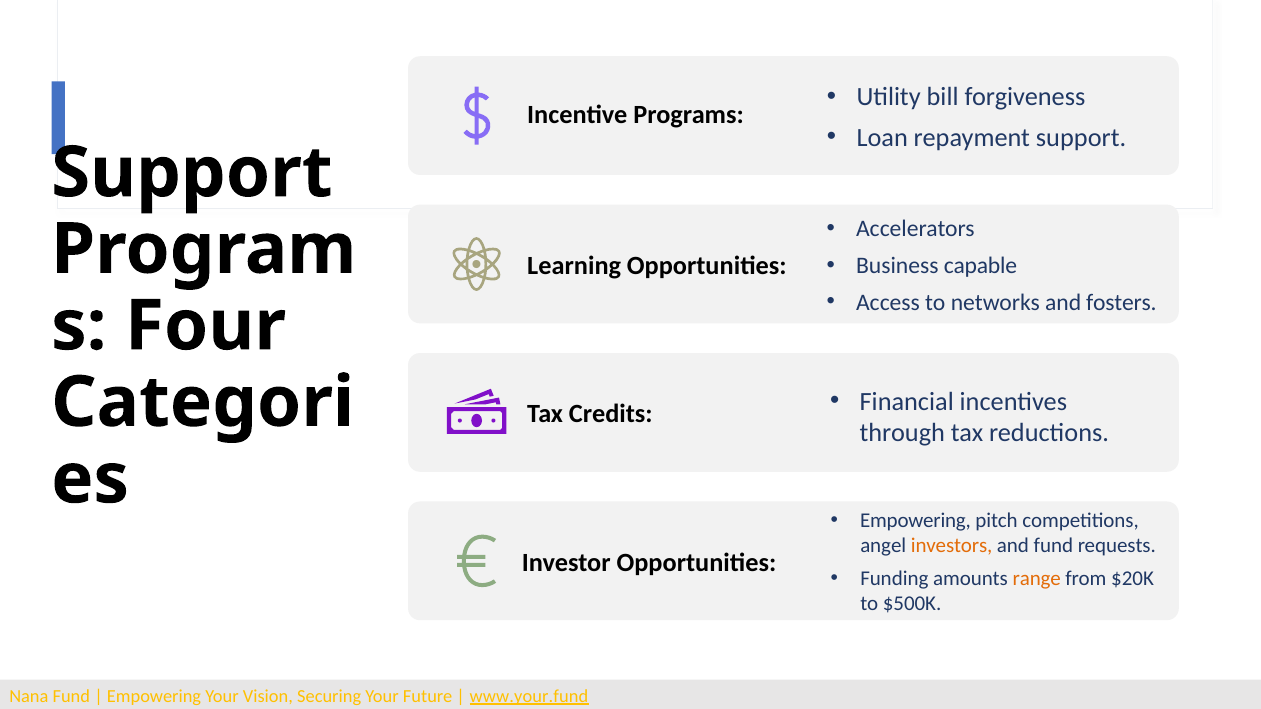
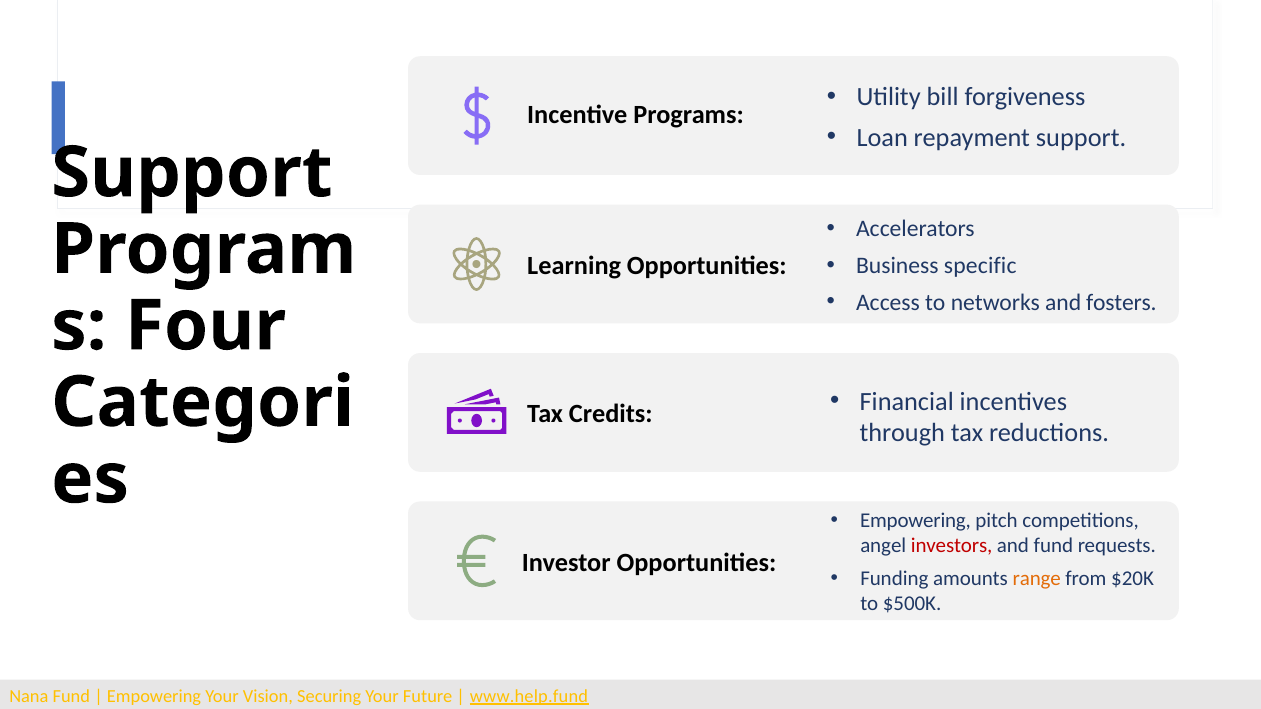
capable: capable -> specific (980, 266)
investors colour: orange -> red (952, 546)
www.your.fund: www.your.fund -> www.help.fund (529, 696)
